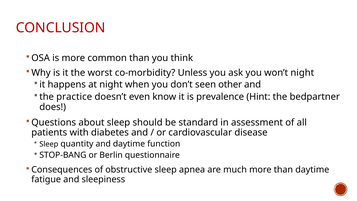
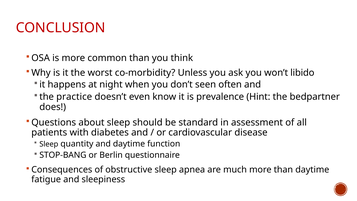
won’t night: night -> libido (302, 73)
other: other -> often (230, 84)
